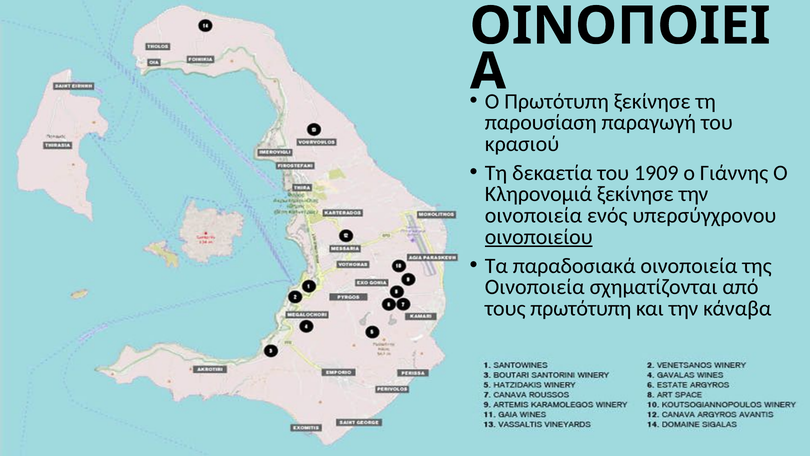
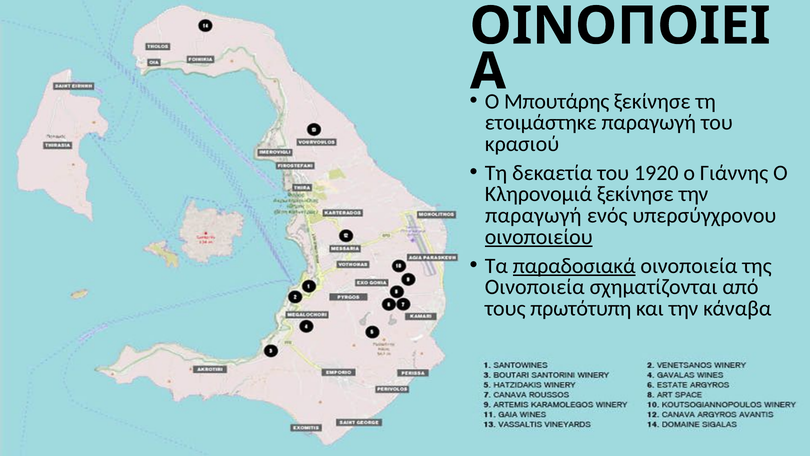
Πρωτότυπη: Πρωτότυπη -> Μπουτάρης (557, 101)
παρουσίαση: παρουσίαση -> ετοιμάστηκε (541, 123)
1909: 1909 -> 1920 (656, 173)
οινοποιεία: οινοποιεία -> παραγωγή (533, 215)
παραδοσιακά underline: none -> present (574, 266)
